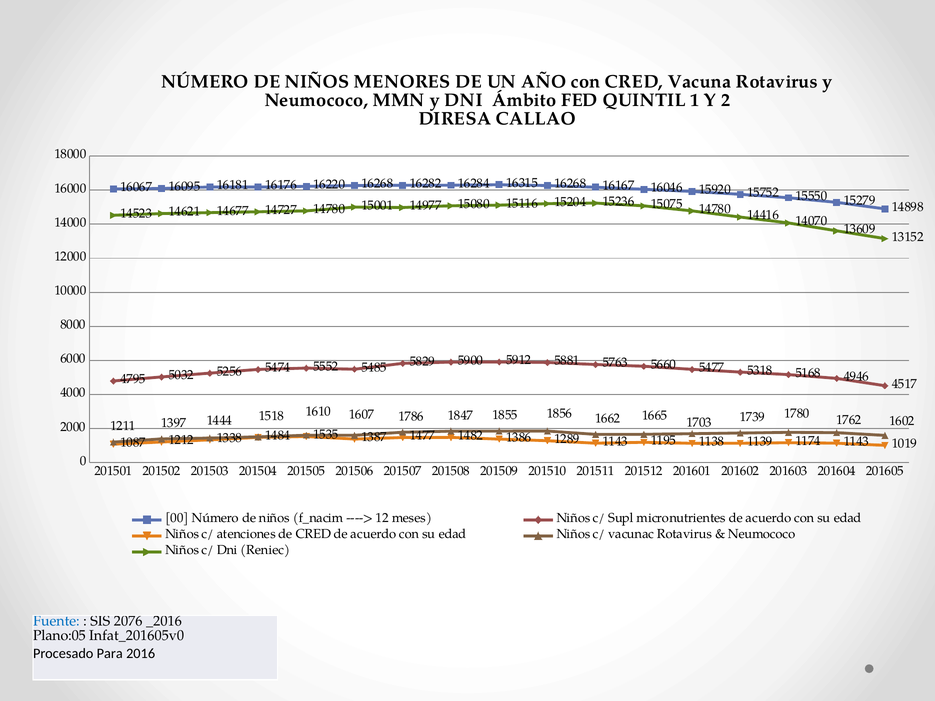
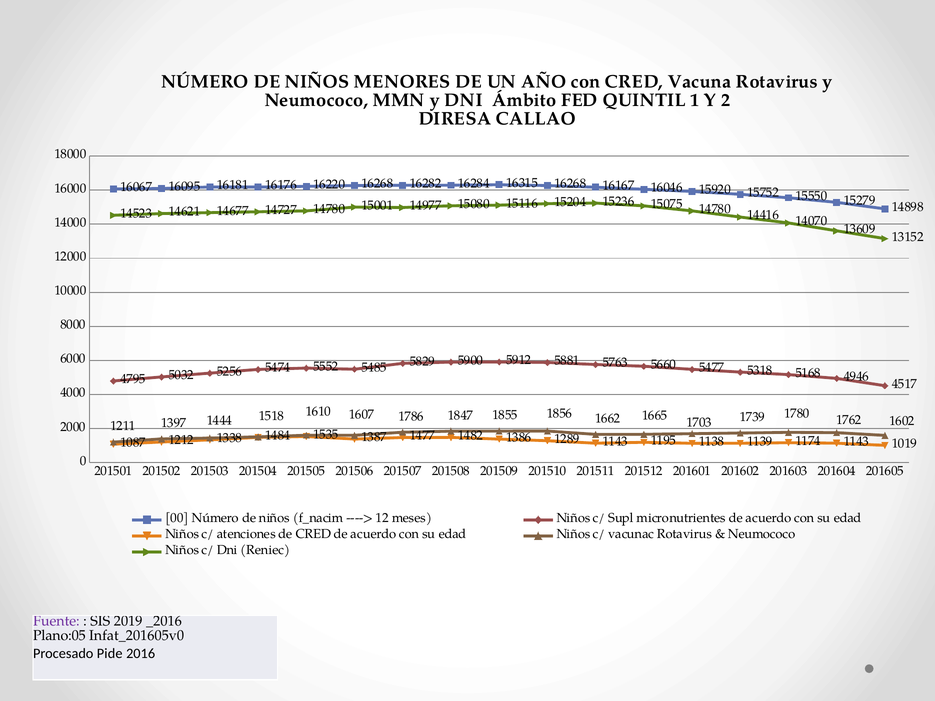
Fuente colour: blue -> purple (56, 621)
2076: 2076 -> 2019 (128, 621)
Para: Para -> Pide (110, 654)
